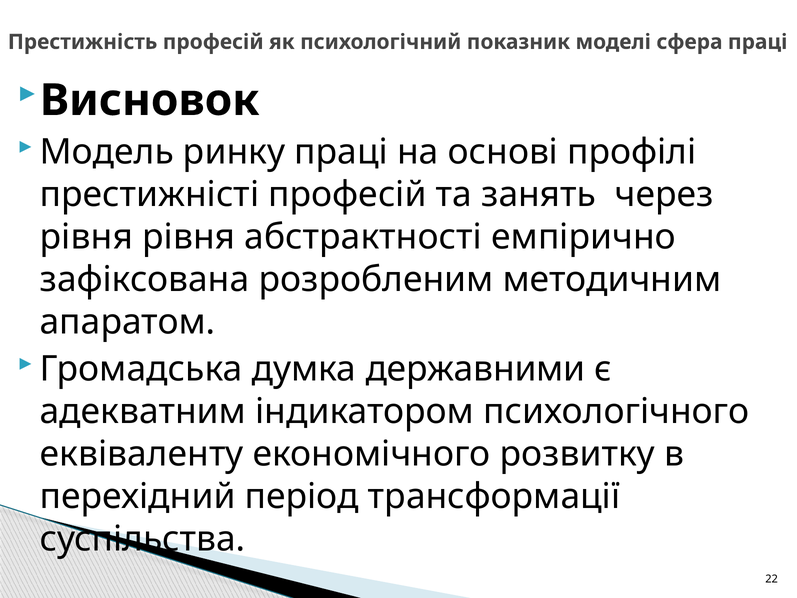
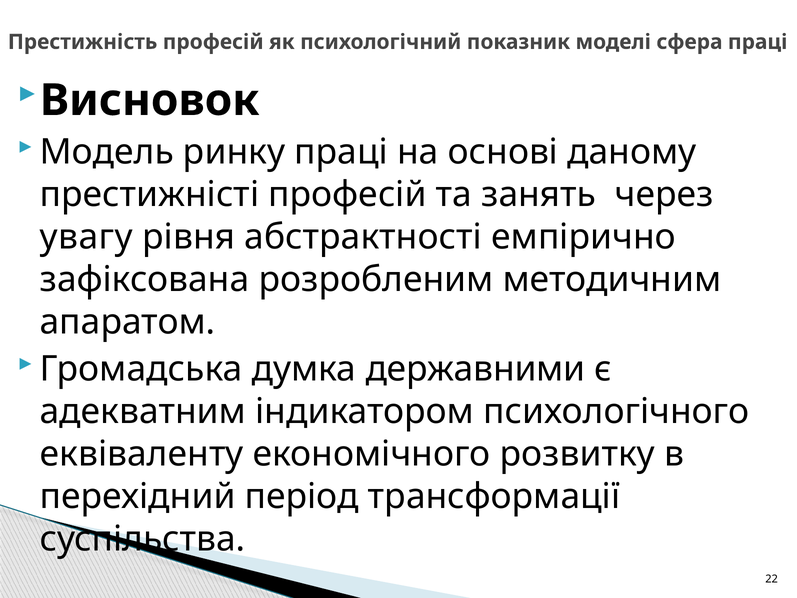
профілі: профілі -> даному (632, 152)
рівня: рівня -> увагу (86, 237)
